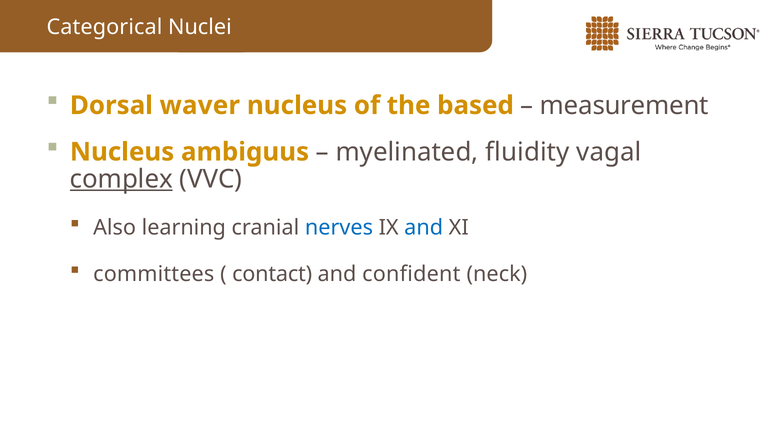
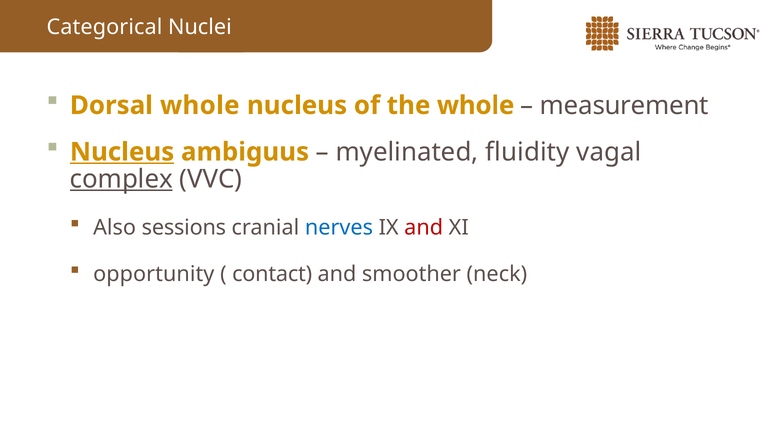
Dorsal waver: waver -> whole (200, 105)
the based: based -> whole (476, 105)
Nucleus underline: none -> present (122, 152)
learning: learning -> sessions (184, 228)
and colour: blue -> red (424, 228)
committees: committees -> opportunity (154, 274)
confident: confident -> smoother (411, 274)
